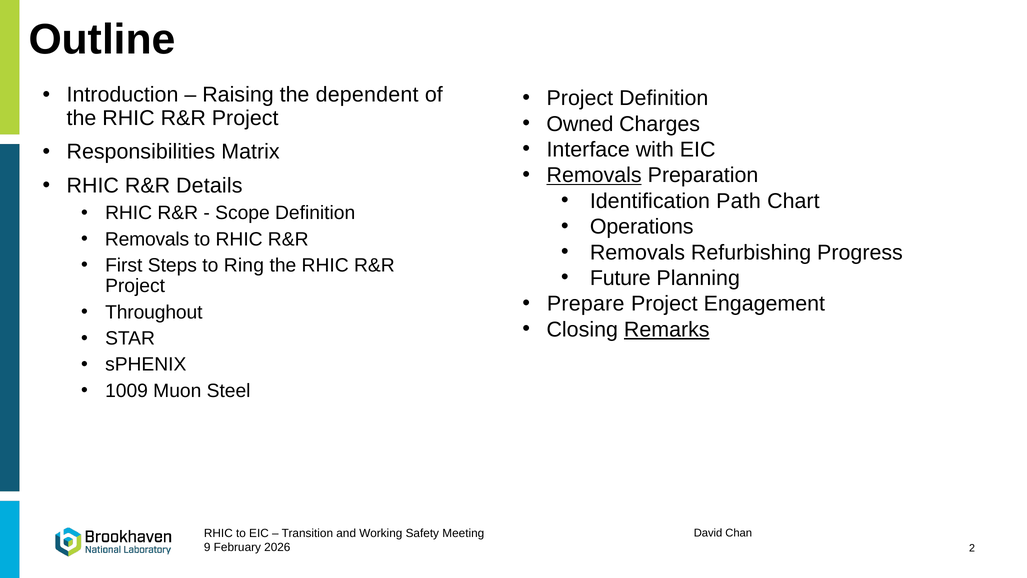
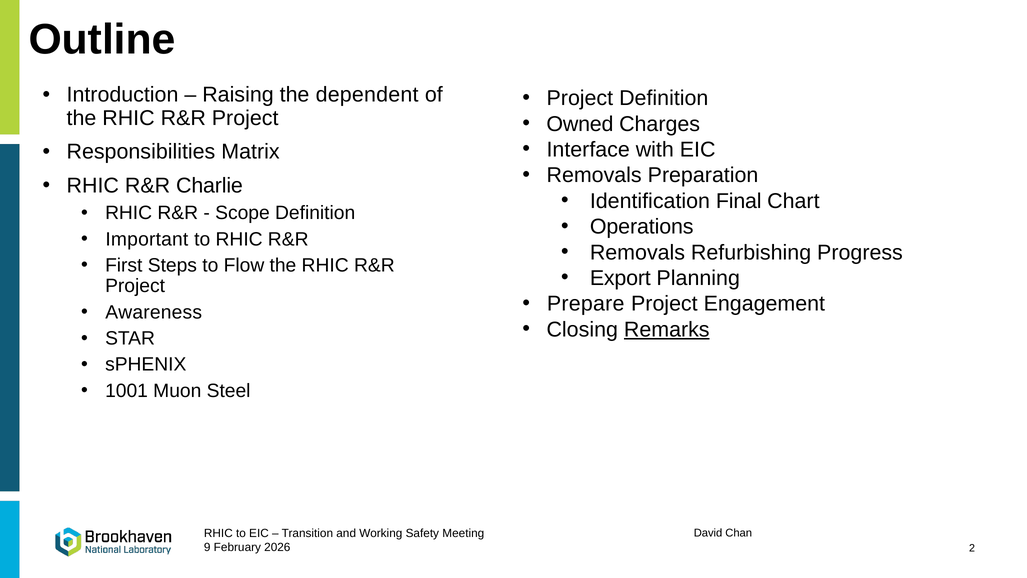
Removals underline: present -> none (594, 175)
Details: Details -> Charlie (209, 186)
Path: Path -> Final (739, 201)
Removals: Removals -> Important (147, 239)
Ring: Ring -> Flow (244, 265)
Future: Future -> Export (620, 278)
Throughout: Throughout -> Awareness (154, 312)
1009: 1009 -> 1001 (127, 391)
